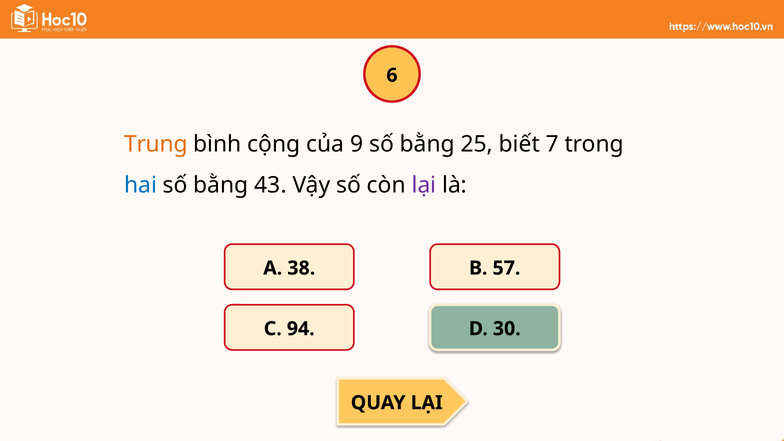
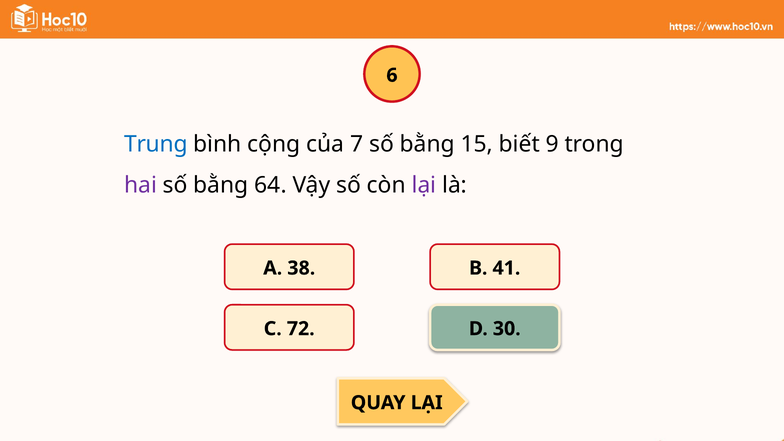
Trung colour: orange -> blue (156, 144)
9: 9 -> 7 (357, 144)
25: 25 -> 15 (477, 144)
7: 7 -> 9 (552, 144)
hai colour: blue -> purple (141, 185)
43: 43 -> 64 (271, 185)
57: 57 -> 41 (506, 268)
94: 94 -> 72 (301, 329)
